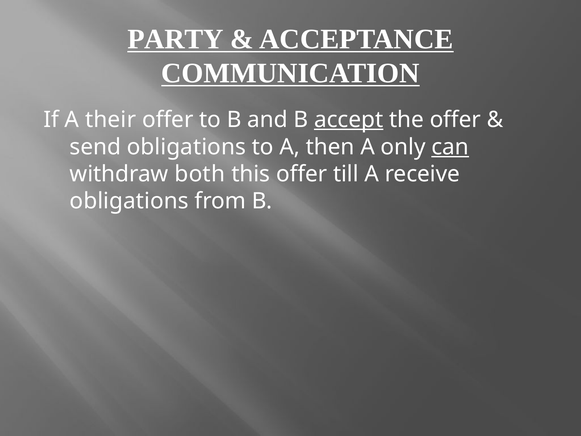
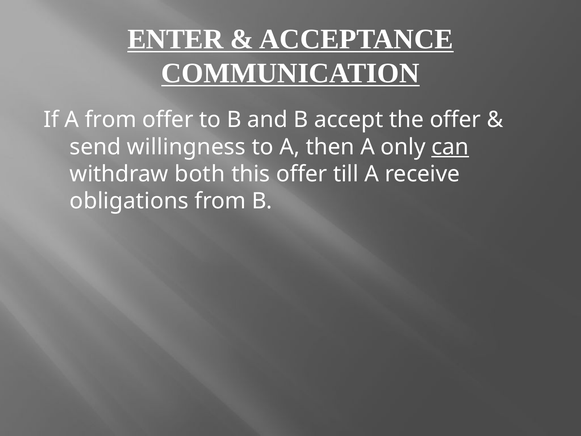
PARTY: PARTY -> ENTER (175, 39)
A their: their -> from (111, 120)
accept underline: present -> none (349, 120)
send obligations: obligations -> willingness (186, 147)
